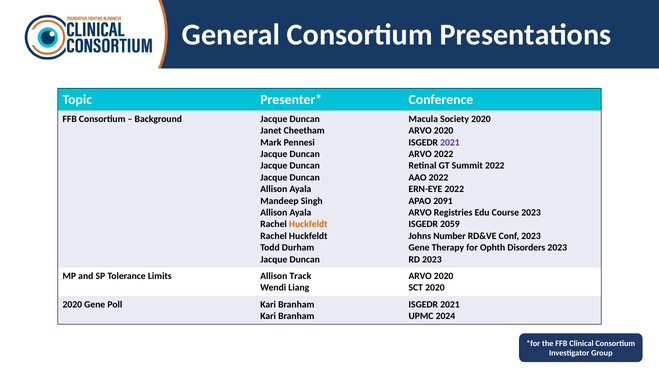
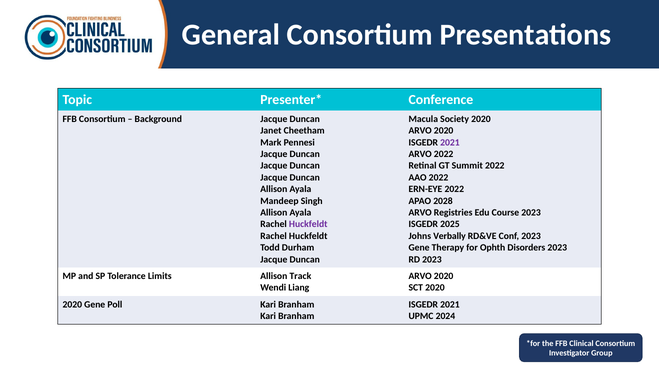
2091: 2091 -> 2028 (443, 201)
Huckfeldt colour: orange -> purple (308, 224)
2059: 2059 -> 2025 (450, 224)
Number: Number -> Verbally (449, 236)
